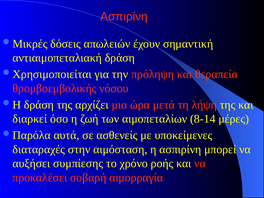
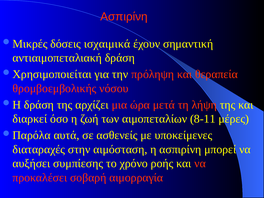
απωλειών: απωλειών -> ισχαιμικά (107, 44)
8-14: 8-14 -> 8-11 (203, 119)
